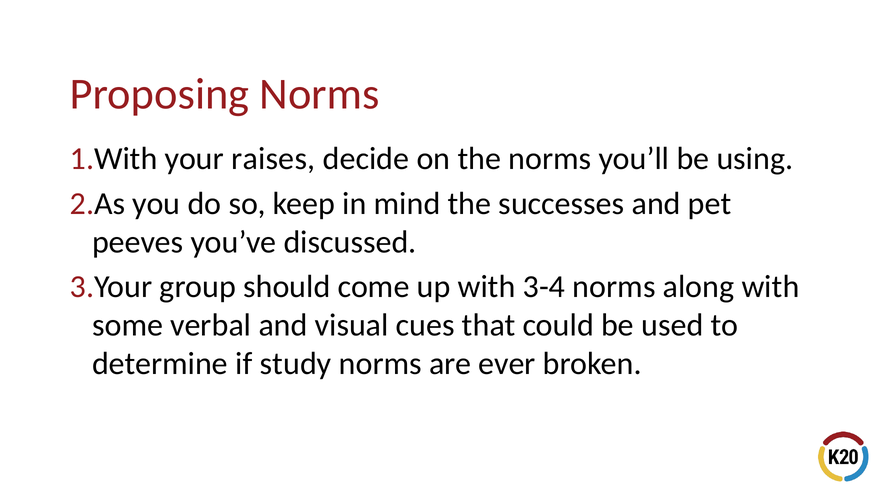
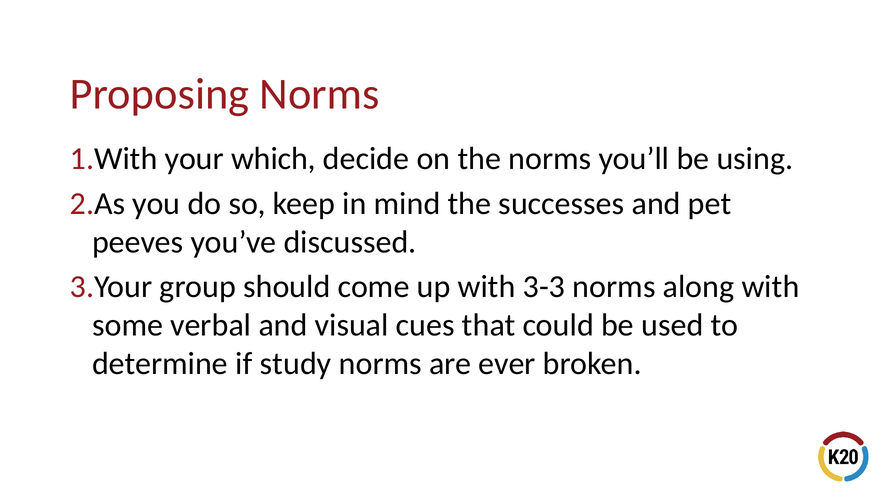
raises: raises -> which (273, 159)
3-4: 3-4 -> 3-3 (544, 287)
